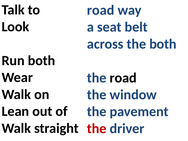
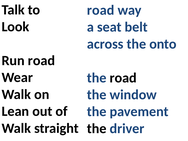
the both: both -> onto (163, 44)
Run both: both -> road (41, 61)
the colour: red -> black (97, 129)
